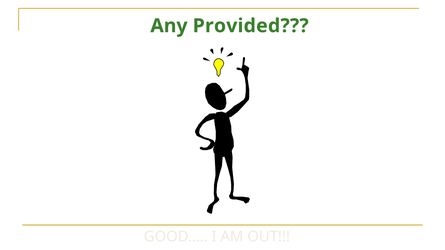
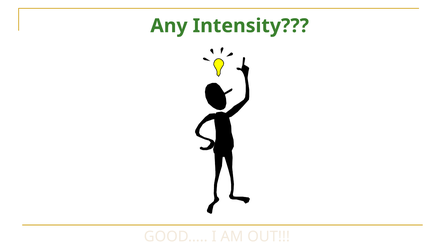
Provided: Provided -> Intensity (251, 26)
